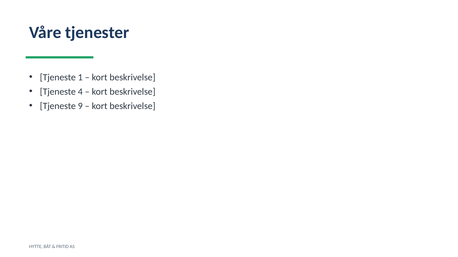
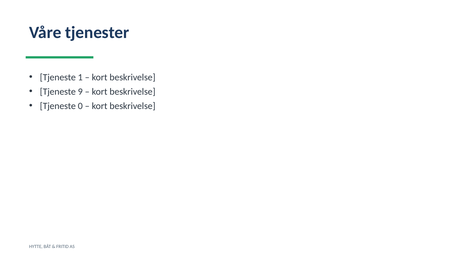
4: 4 -> 9 (80, 92)
9: 9 -> 0 (80, 106)
